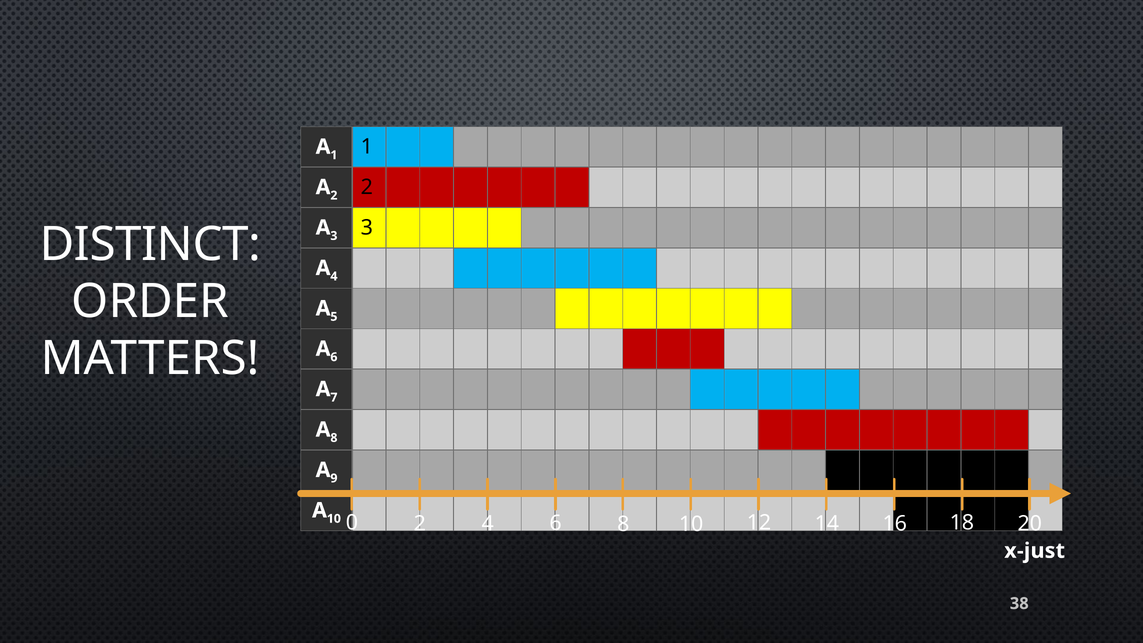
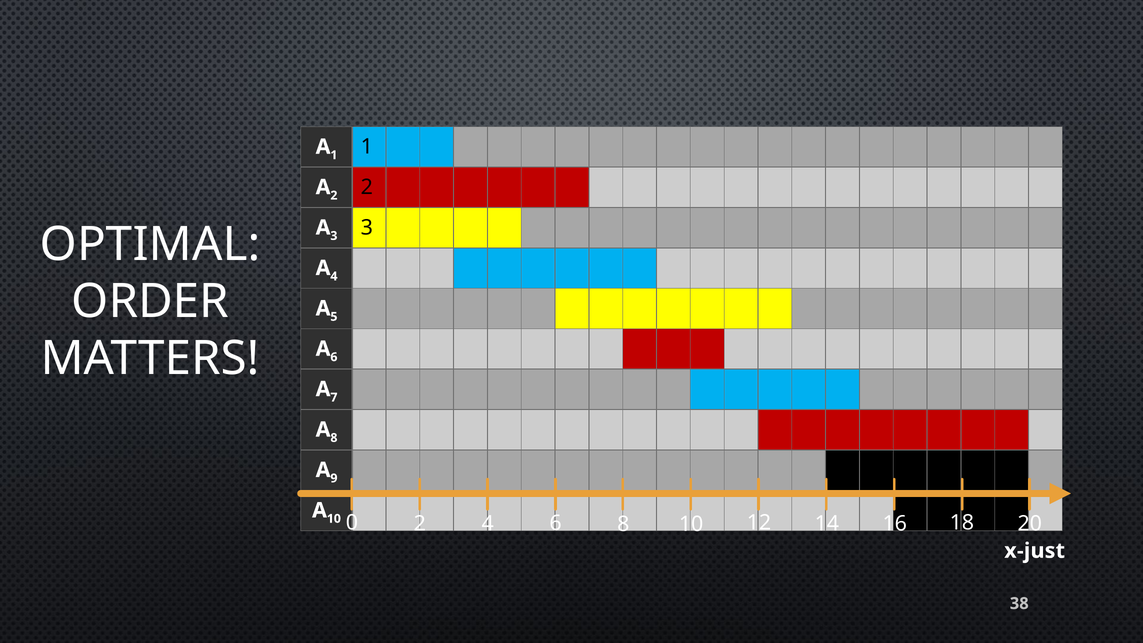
DISTINCT: DISTINCT -> OPTIMAL (150, 244)
